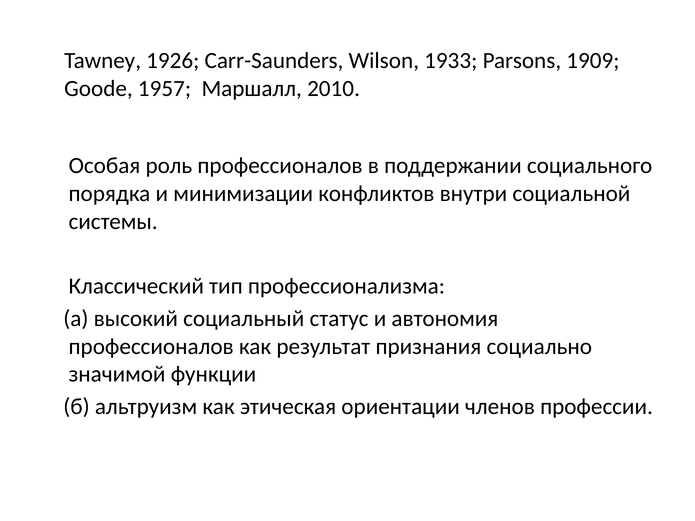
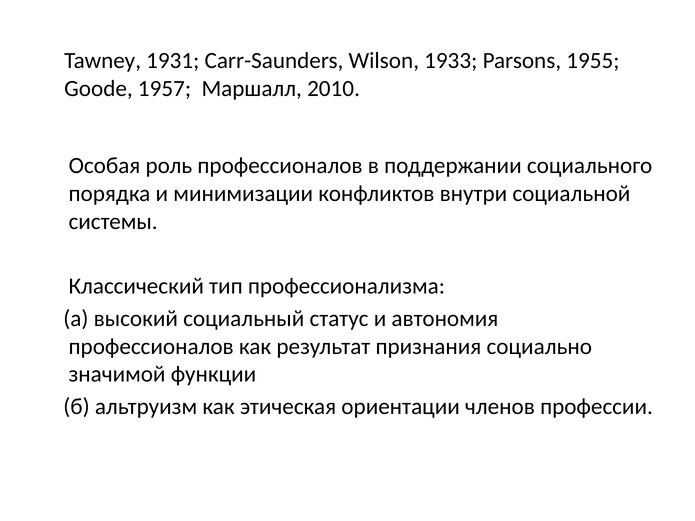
1926: 1926 -> 1931 (173, 61)
1909: 1909 -> 1955 (593, 61)
